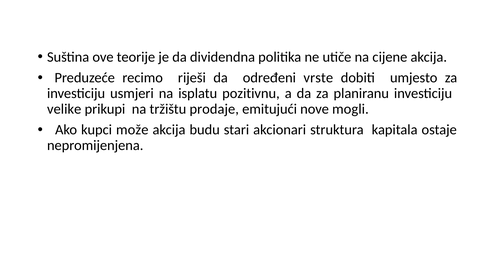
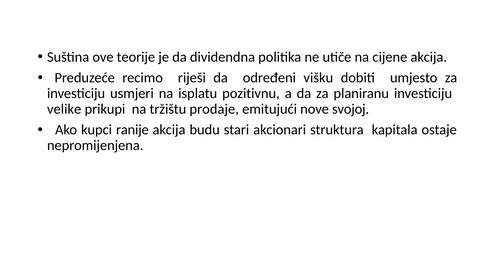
vrste: vrste -> višku (318, 78)
mogli: mogli -> svojoj (351, 109)
može: može -> ranije (132, 130)
